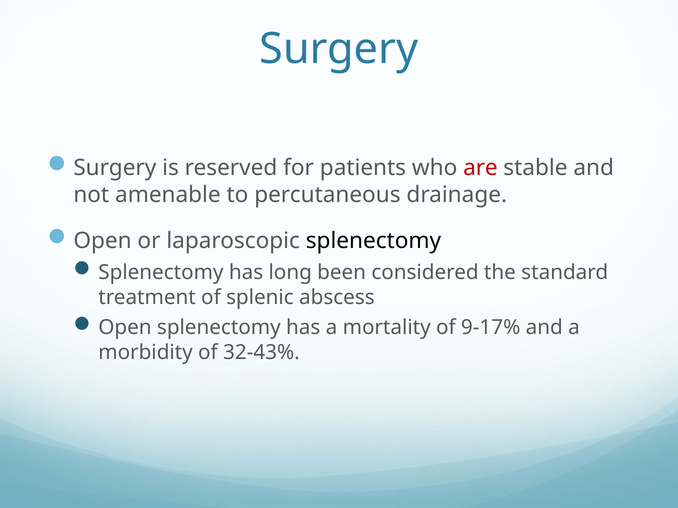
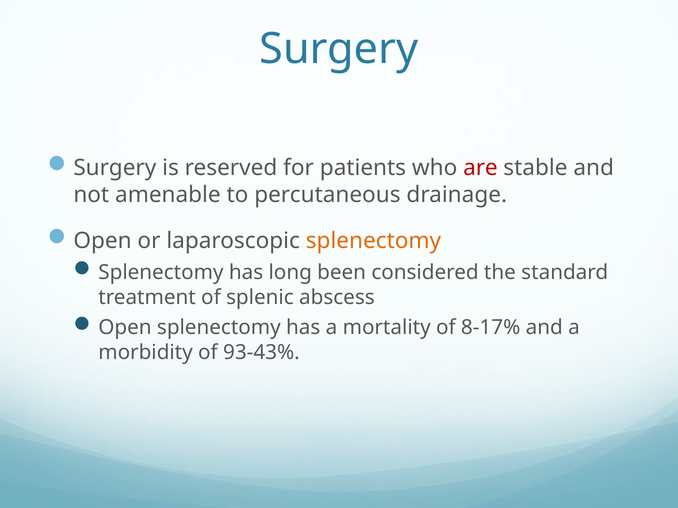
splenectomy colour: black -> orange (373, 241)
9-17%: 9-17% -> 8-17% (491, 328)
32-43%: 32-43% -> 93-43% (261, 353)
